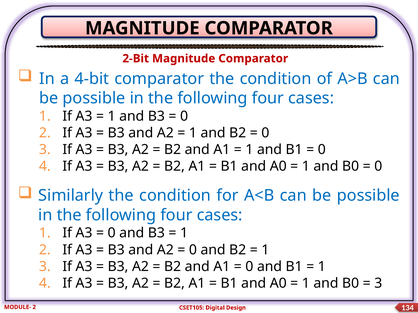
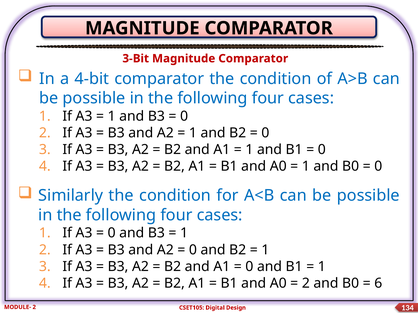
2-Bit: 2-Bit -> 3-Bit (136, 59)
1: 1 -> 2 (306, 284)
3: 3 -> 6 (378, 284)
